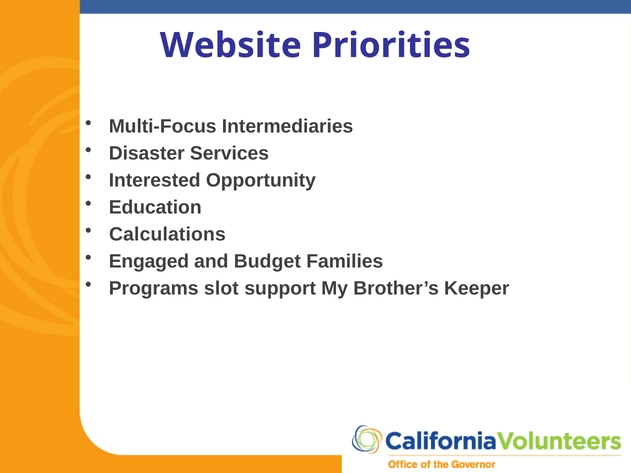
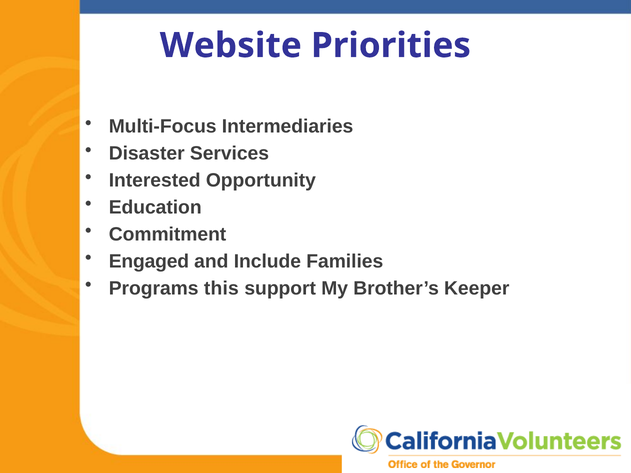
Calculations: Calculations -> Commitment (168, 234)
Budget: Budget -> Include (267, 261)
slot: slot -> this (221, 288)
